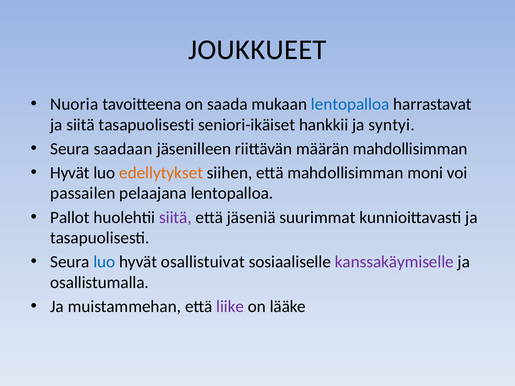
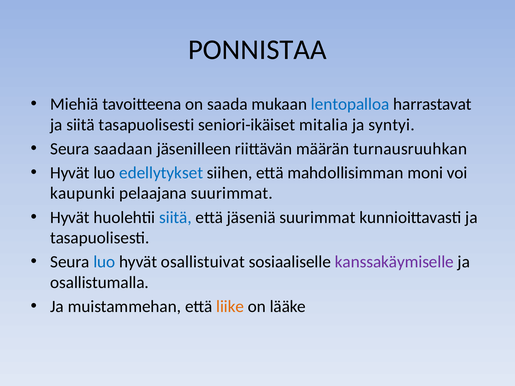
JOUKKUEET: JOUKKUEET -> PONNISTAA (257, 50)
Nuoria: Nuoria -> Miehiä (74, 104)
hankkii: hankkii -> mitalia (324, 125)
määrän mahdollisimman: mahdollisimman -> turnausruuhkan (410, 149)
edellytykset colour: orange -> blue (161, 173)
passailen: passailen -> kaupunki (83, 193)
pelaajana lentopalloa: lentopalloa -> suurimmat (232, 193)
Pallot: Pallot -> Hyvät (70, 217)
siitä colour: purple -> blue (175, 217)
liike colour: purple -> orange (230, 307)
